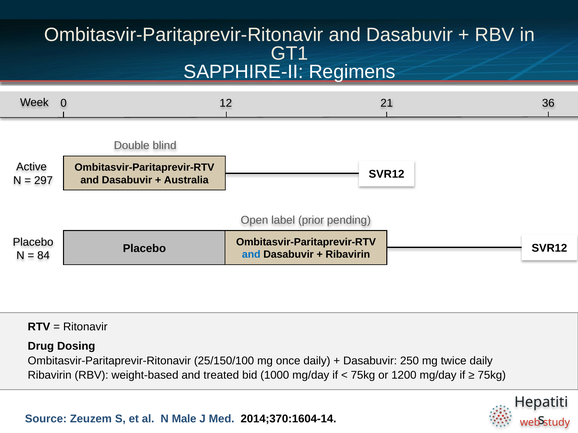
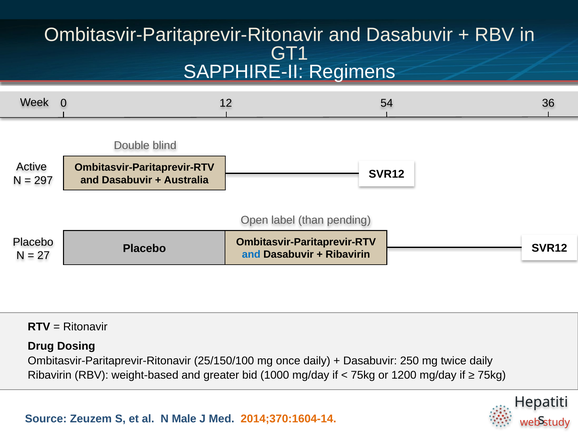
21: 21 -> 54 (387, 103)
prior: prior -> than (311, 220)
84: 84 -> 27 (44, 256)
treated: treated -> greater (221, 375)
2014;370:1604-14 colour: black -> orange (288, 419)
